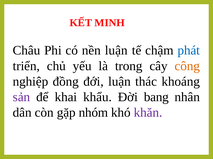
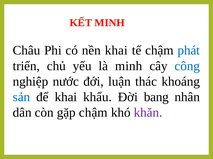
nền luận: luận -> khai (116, 51)
là trong: trong -> minh (129, 66)
công colour: orange -> blue (187, 66)
đồng: đồng -> nước (66, 82)
sản colour: purple -> blue (21, 97)
gặp nhóm: nhóm -> chậm (93, 113)
